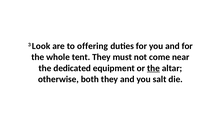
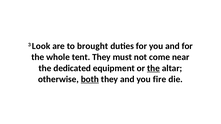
offering: offering -> brought (93, 46)
both underline: none -> present (90, 79)
salt: salt -> fire (160, 79)
